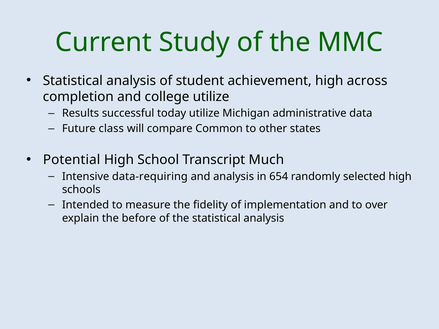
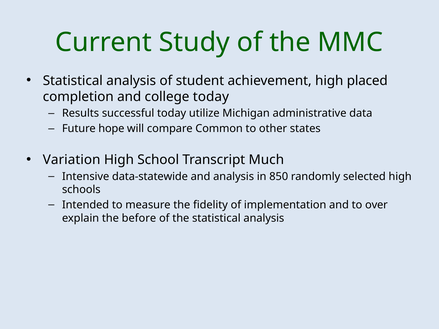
across: across -> placed (367, 81)
college utilize: utilize -> today (211, 97)
class: class -> hope (111, 129)
Potential: Potential -> Variation (72, 160)
data-requiring: data-requiring -> data-statewide (150, 177)
654: 654 -> 850 (279, 177)
